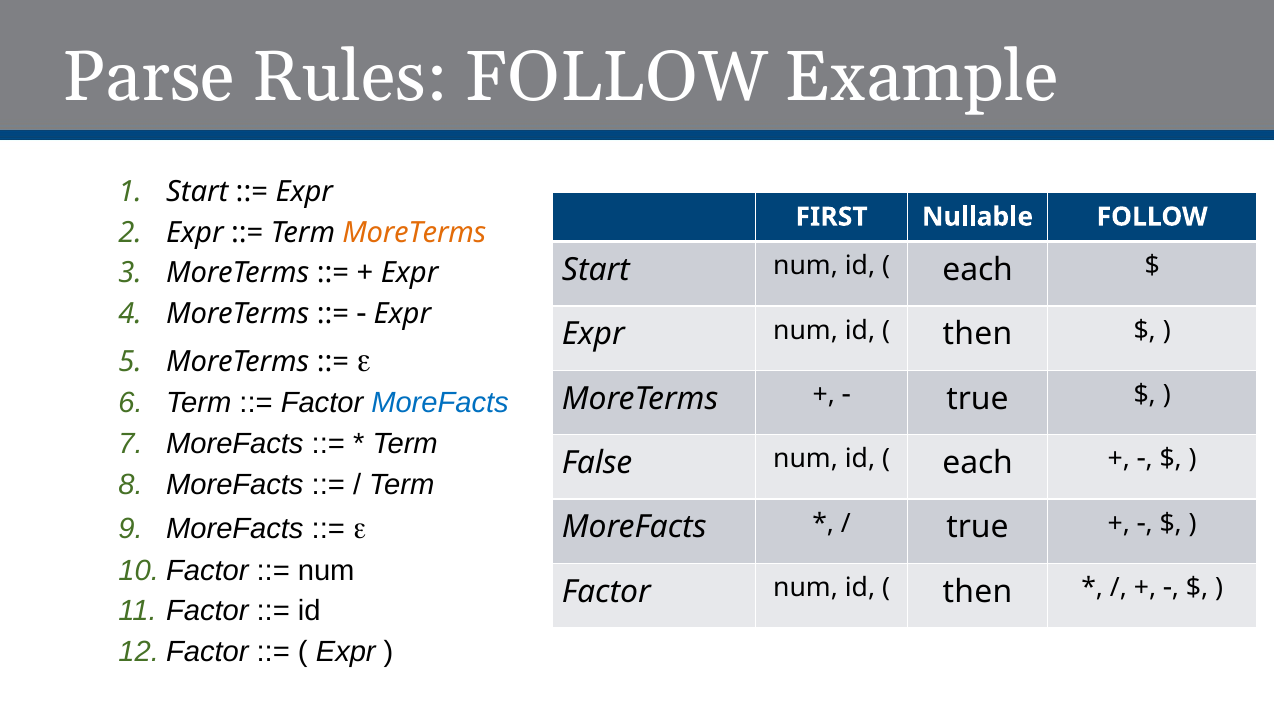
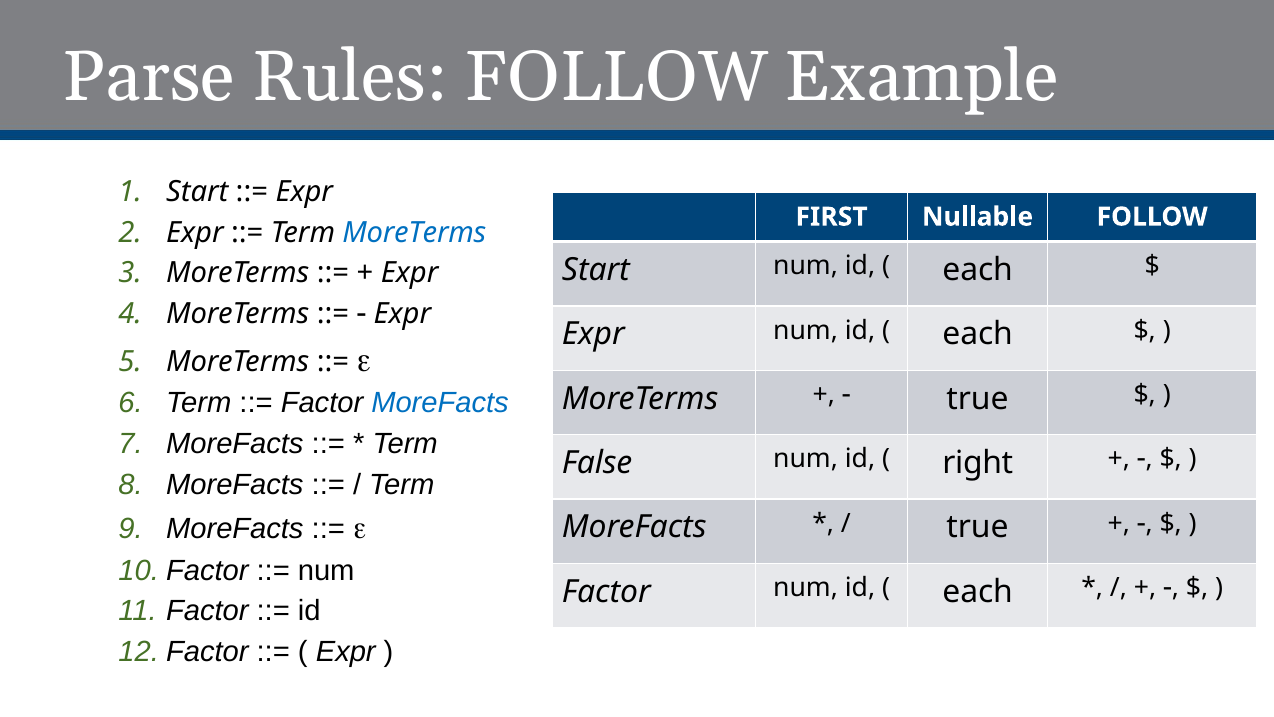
MoreTerms colour: orange -> blue (414, 232)
then: then -> each (978, 334)
each: each -> right (978, 463)
then: then -> each (978, 591)
